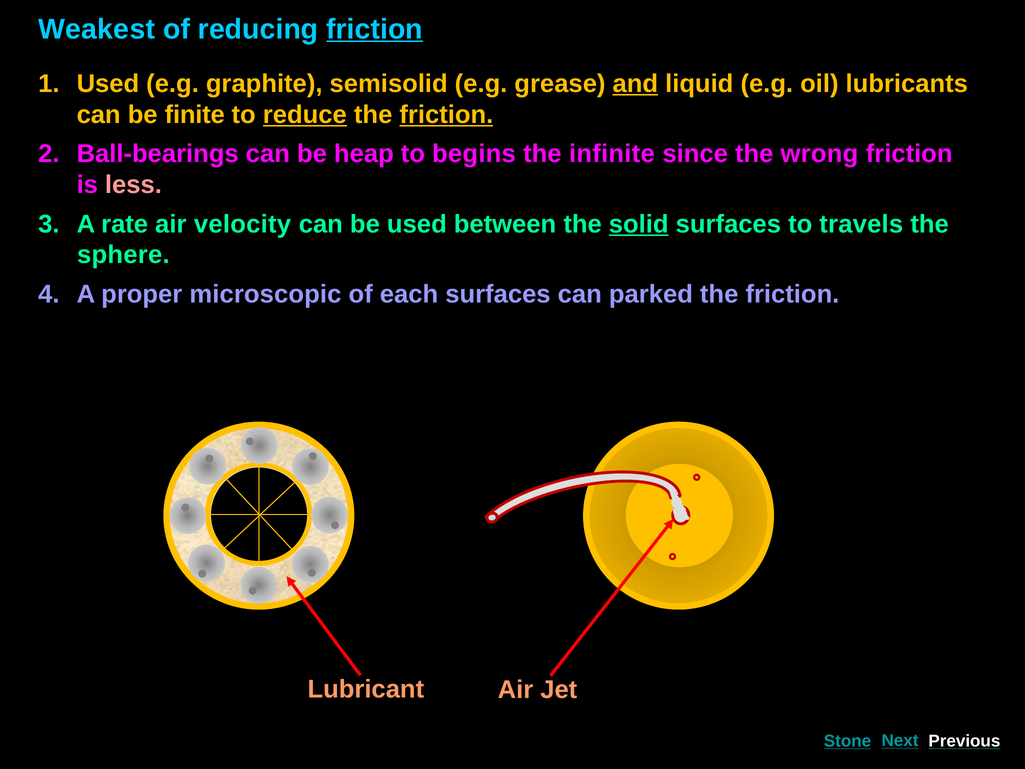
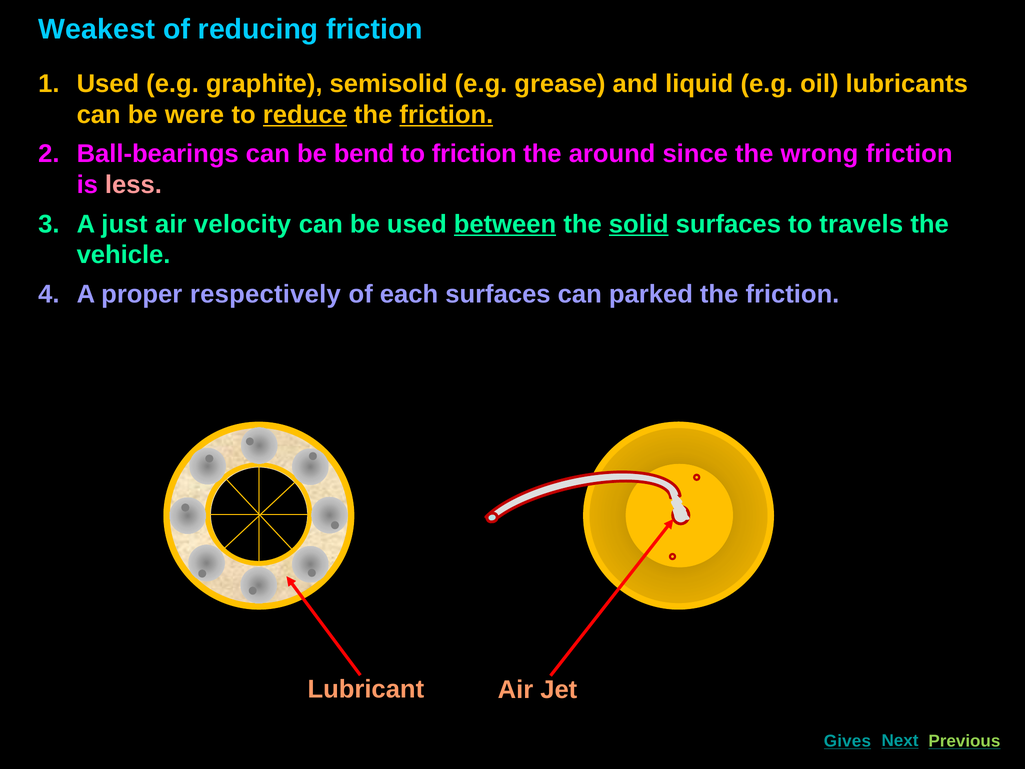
friction underline: present -> none (375, 29)
and underline: present -> none (635, 84)
finite: finite -> were (194, 115)
heap: heap -> bend (364, 154)
to begins: begins -> friction (474, 154)
infinite: infinite -> around (612, 154)
rate: rate -> just (124, 224)
between underline: none -> present (505, 224)
sphere: sphere -> vehicle (124, 255)
microscopic: microscopic -> respectively (265, 294)
Stone: Stone -> Gives (847, 741)
Previous colour: white -> light green (964, 741)
